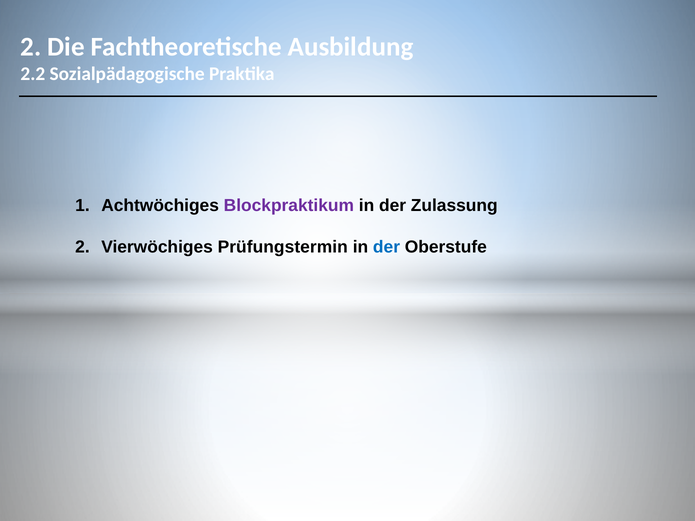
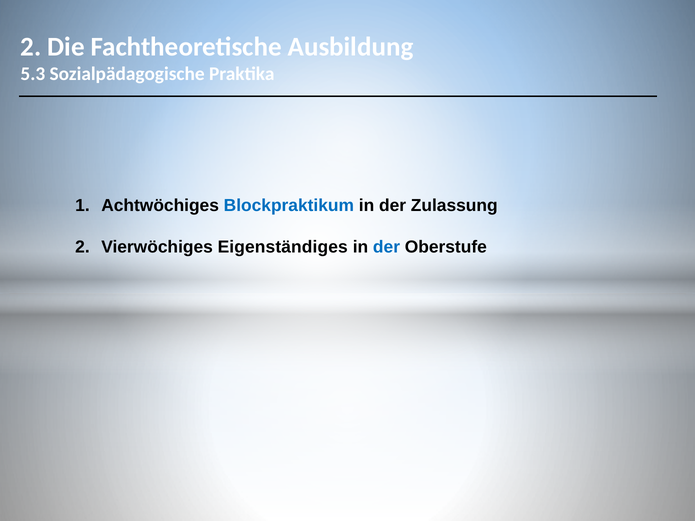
2.2: 2.2 -> 5.3 (33, 74)
Blockpraktikum colour: purple -> blue (289, 205)
Prüfungstermin: Prüfungstermin -> Eigenständiges (283, 247)
